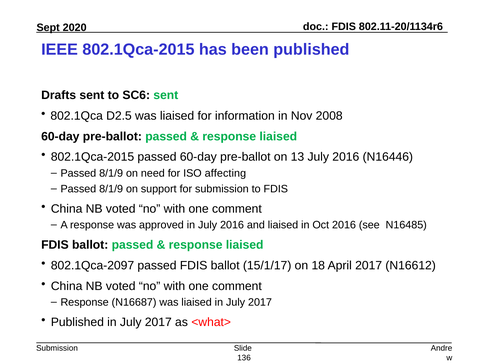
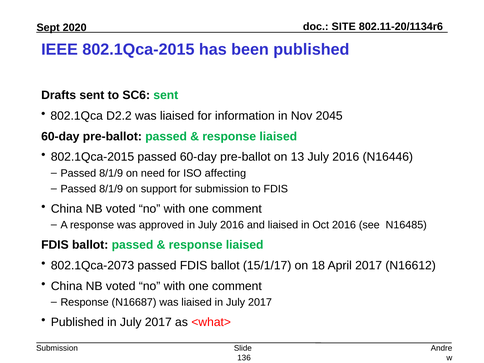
FDIS: FDIS -> SITE (344, 27)
D2.5: D2.5 -> D2.2 (119, 116)
2008: 2008 -> 2045 (329, 116)
802.1Qca-2097: 802.1Qca-2097 -> 802.1Qca-2073 (92, 265)
